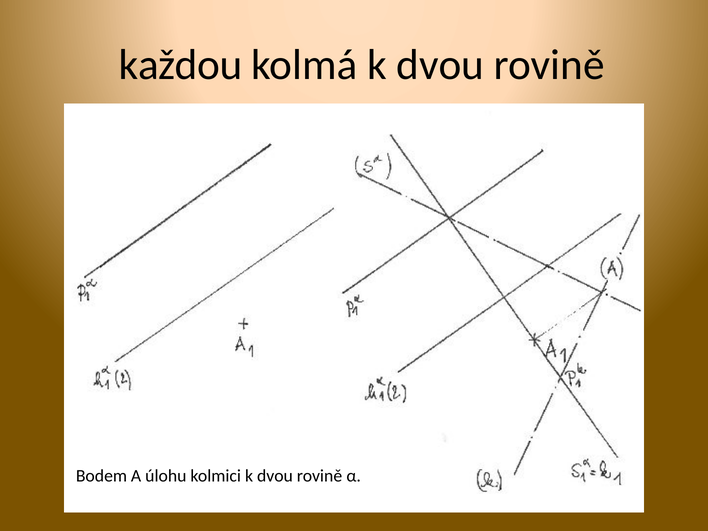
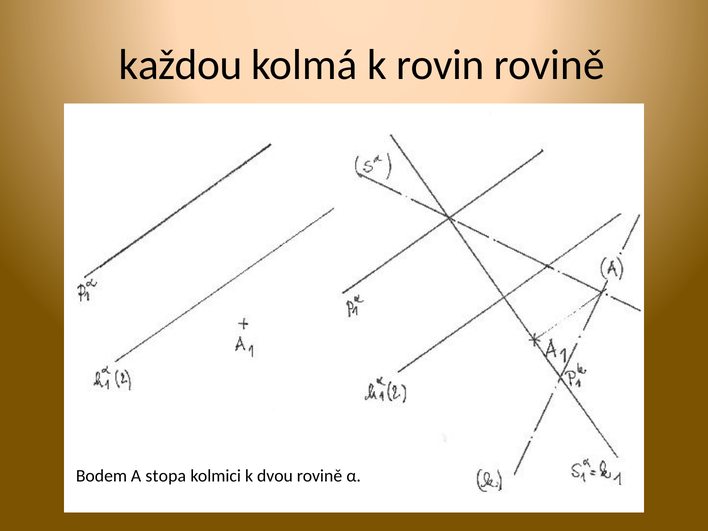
kolmá k dvou: dvou -> rovin (440, 65)
úlohu: úlohu -> stopa (166, 476)
